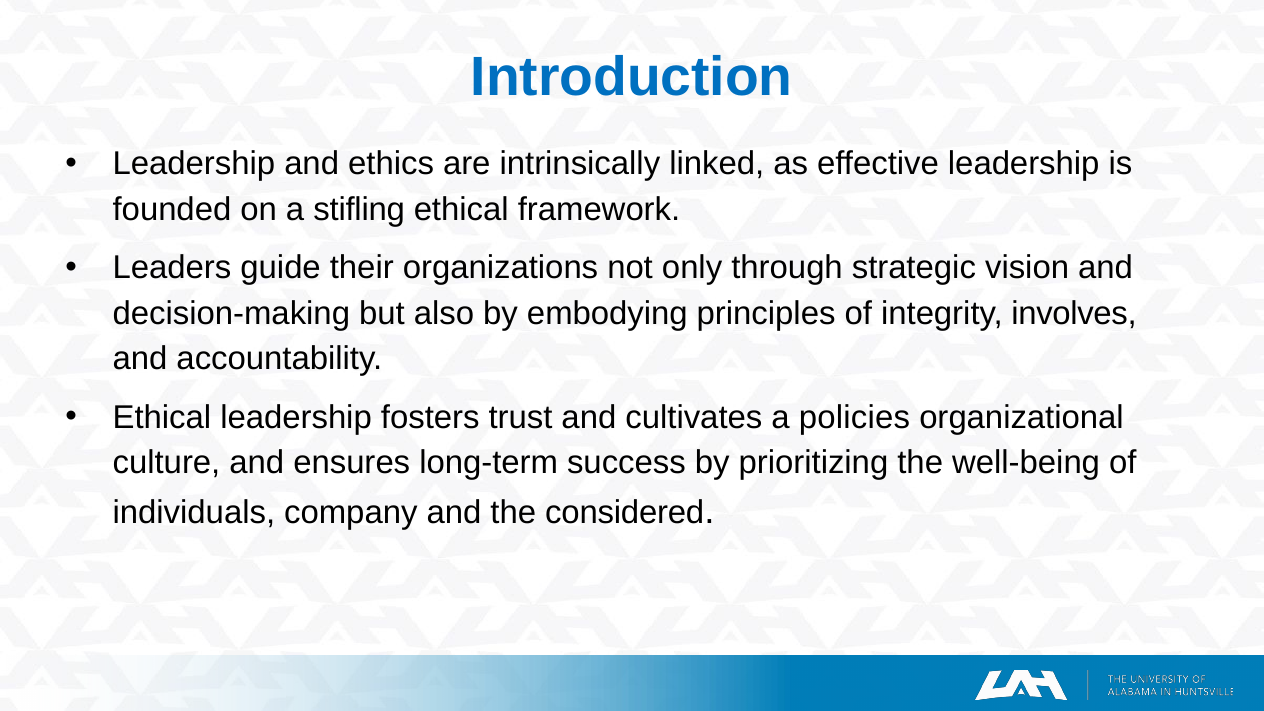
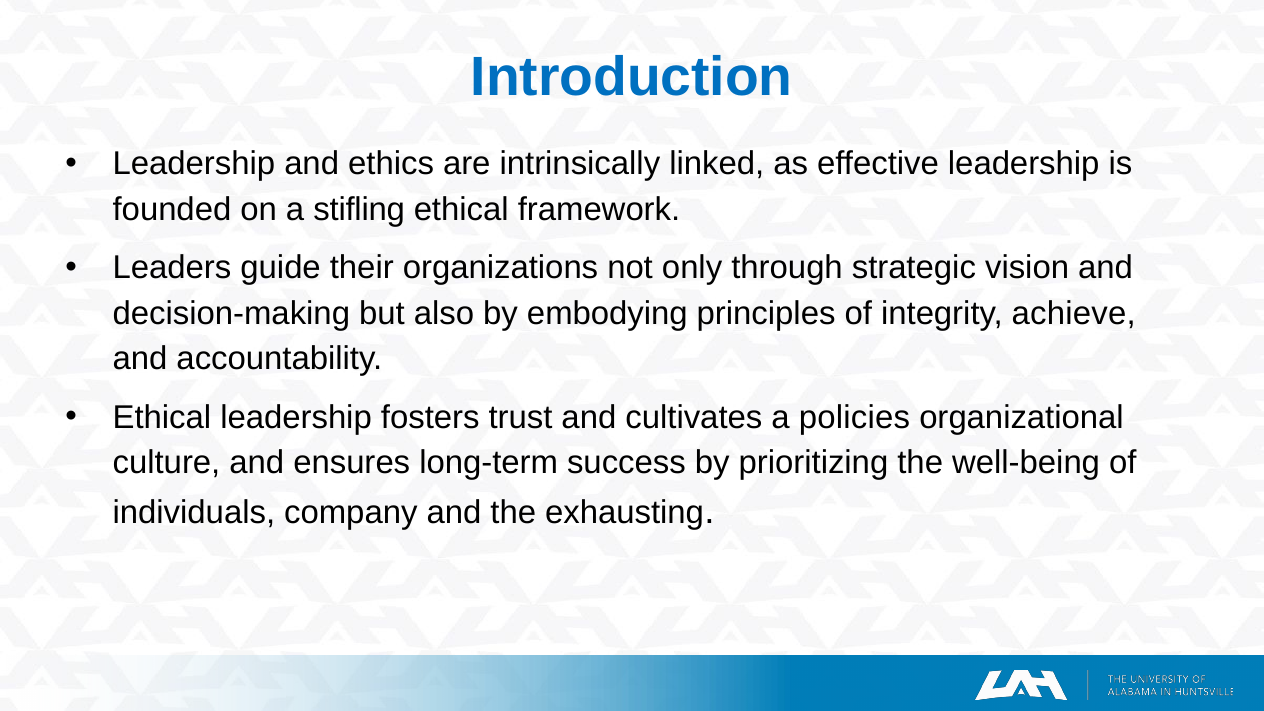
involves: involves -> achieve (1074, 313)
considered: considered -> exhausting (625, 513)
